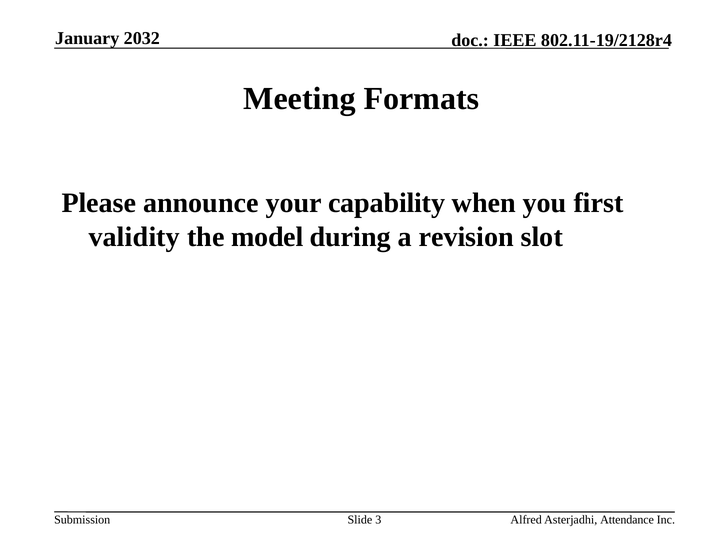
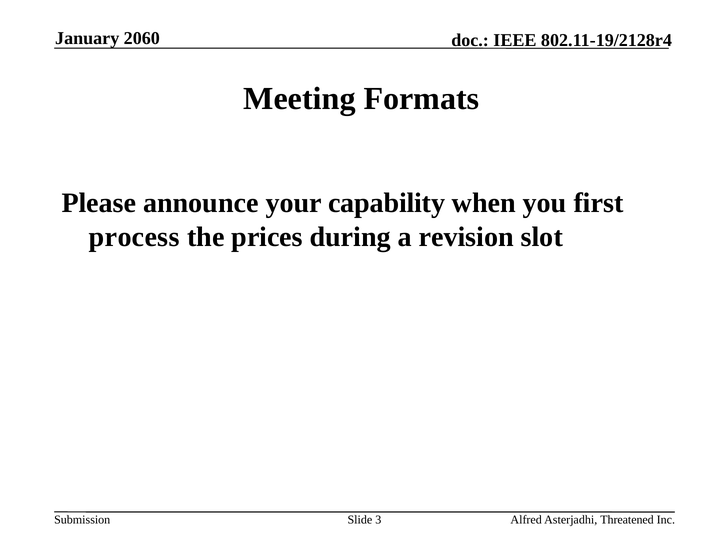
2032: 2032 -> 2060 (142, 38)
validity: validity -> process (134, 237)
model: model -> prices (267, 237)
Attendance: Attendance -> Threatened (627, 520)
